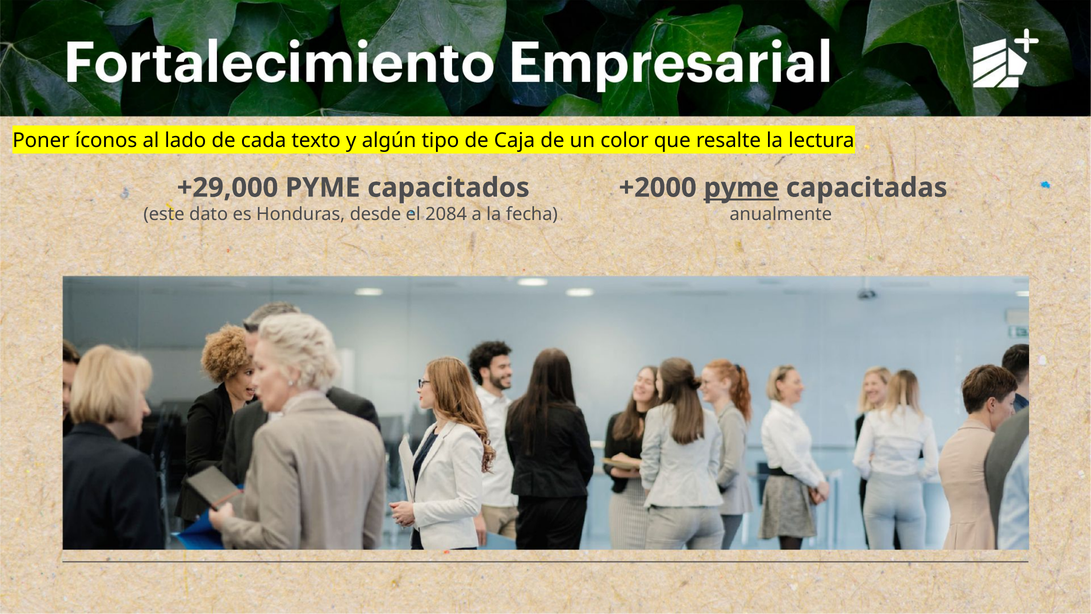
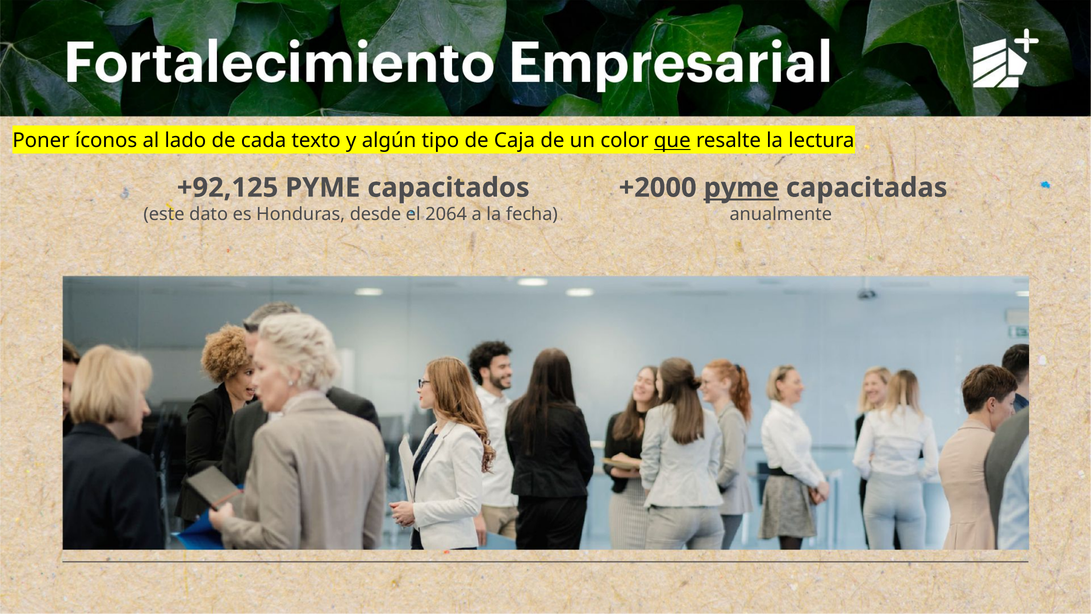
que underline: none -> present (672, 141)
+29,000: +29,000 -> +92,125 (228, 188)
2084: 2084 -> 2064 (446, 214)
